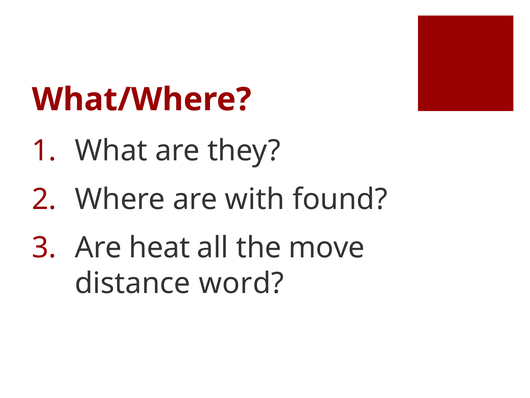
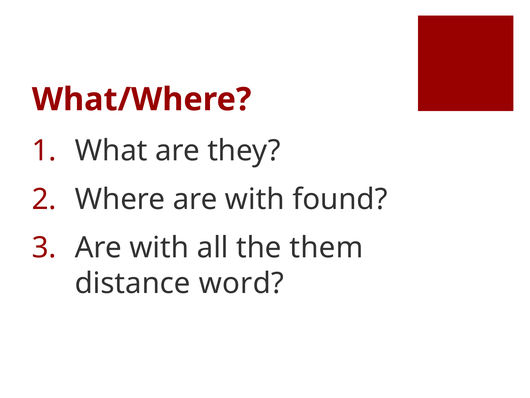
heat: heat -> with (159, 248)
move: move -> them (326, 248)
